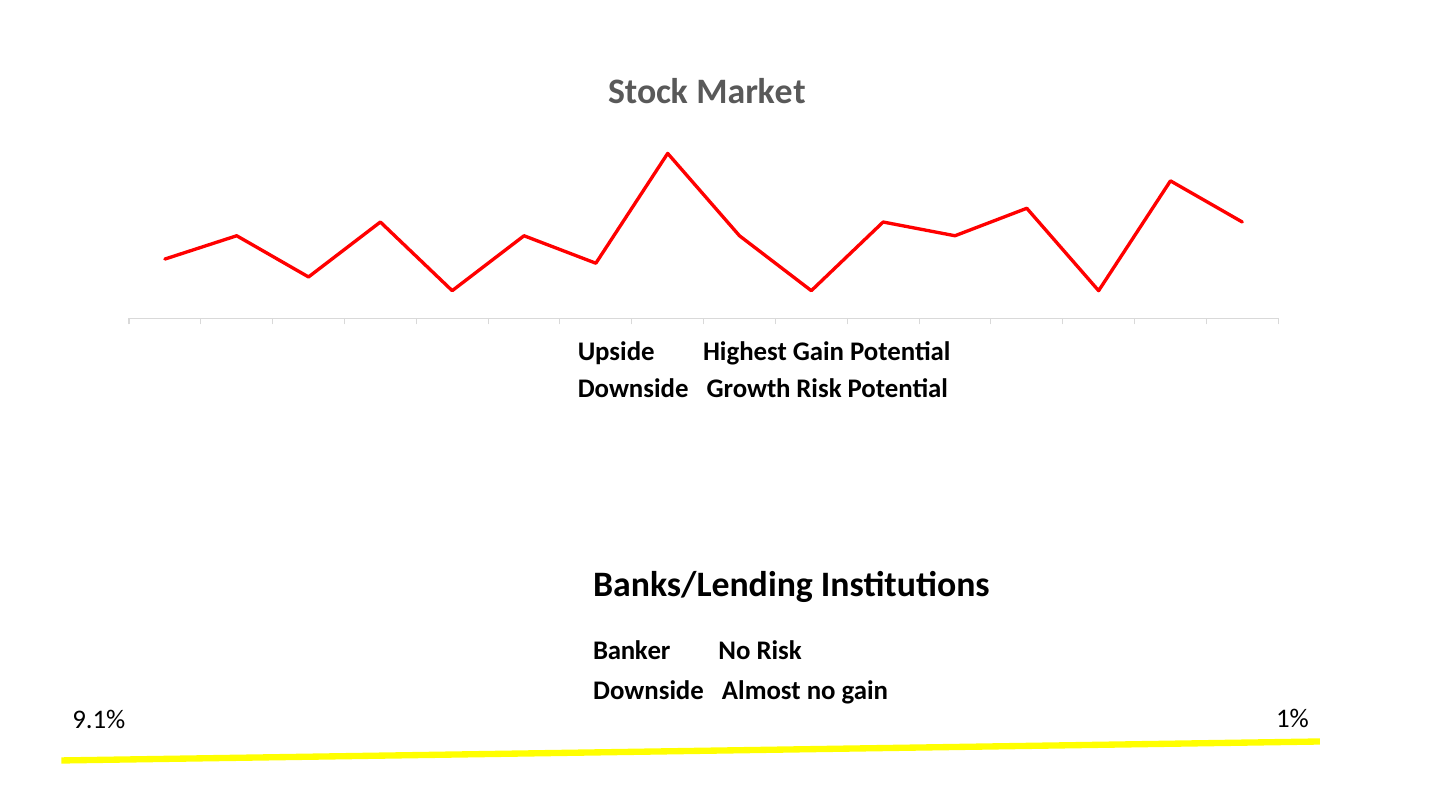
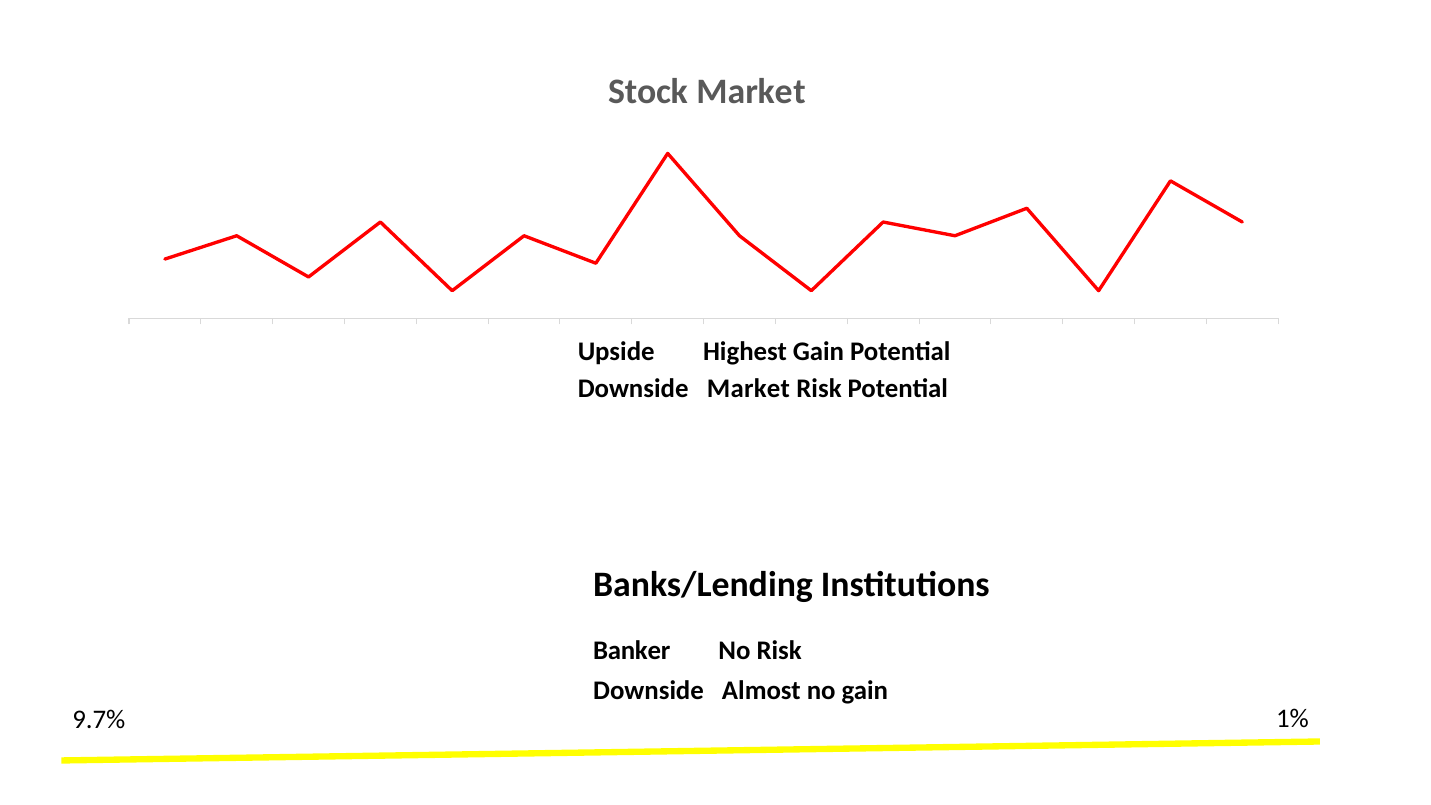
Downside Growth: Growth -> Market (748, 389)
9.1%: 9.1% -> 9.7% (99, 720)
